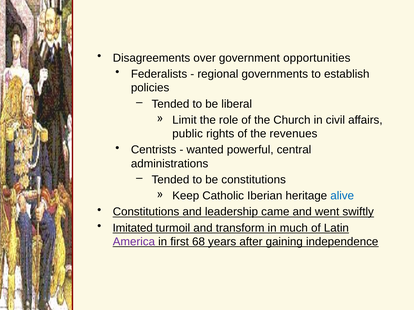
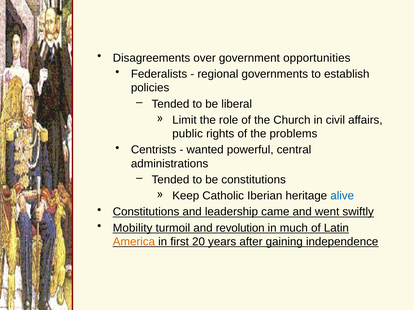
revenues: revenues -> problems (293, 134)
Imitated: Imitated -> Mobility (133, 228)
transform: transform -> revolution (240, 228)
America colour: purple -> orange (134, 242)
68: 68 -> 20 (198, 242)
